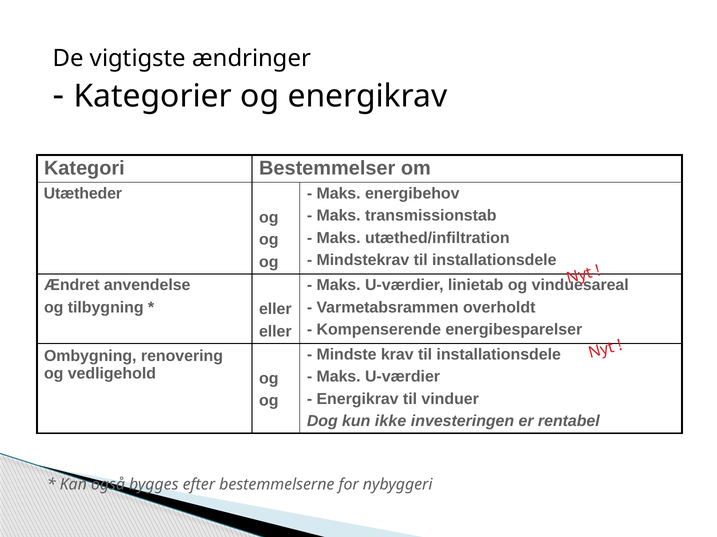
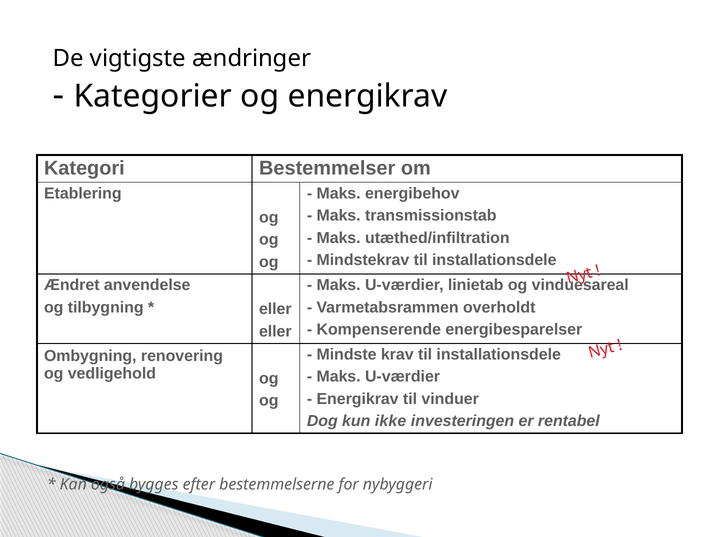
Utætheder: Utætheder -> Etablering (83, 194)
